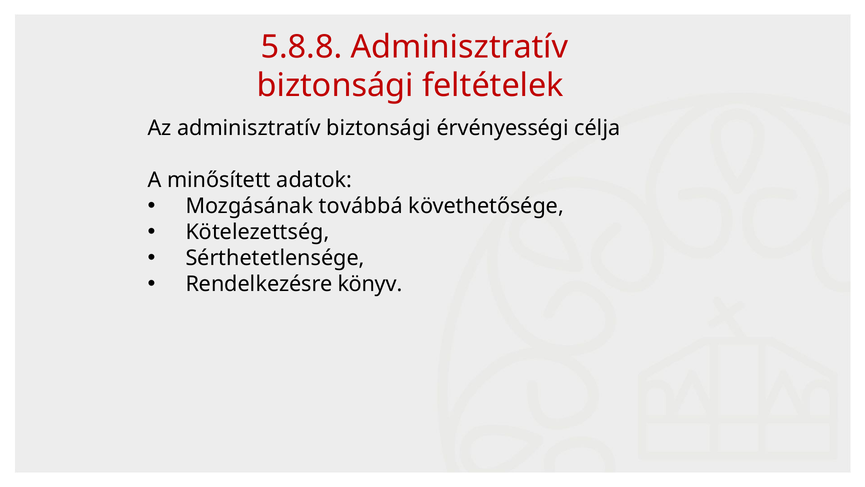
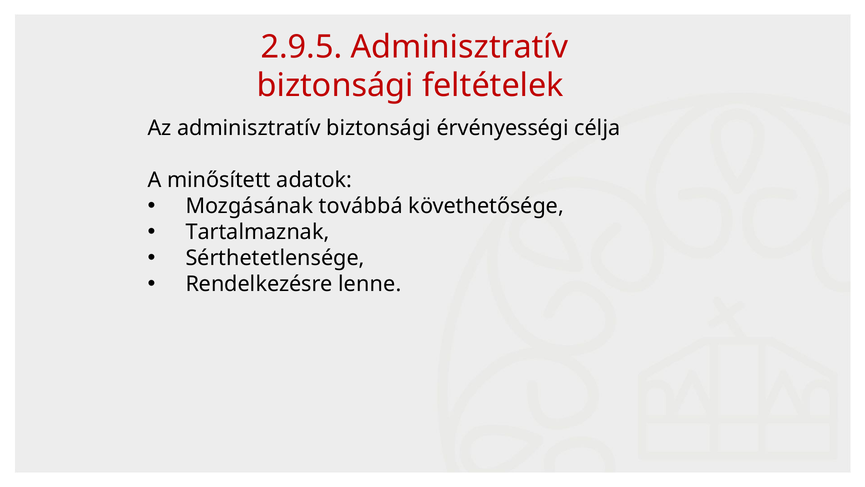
5.8.8: 5.8.8 -> 2.9.5 (301, 47)
Kötelezettség: Kötelezettség -> Tartalmaznak (257, 232)
könyv: könyv -> lenne (370, 284)
